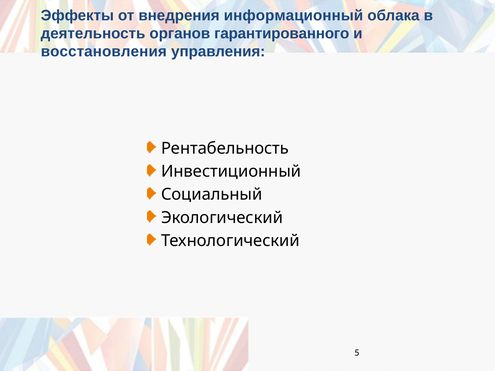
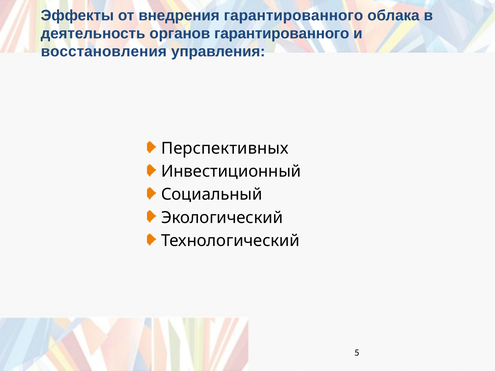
внедрения информационный: информационный -> гарантированного (293, 15)
Рентабельность: Рентабельность -> Перспективных (225, 148)
